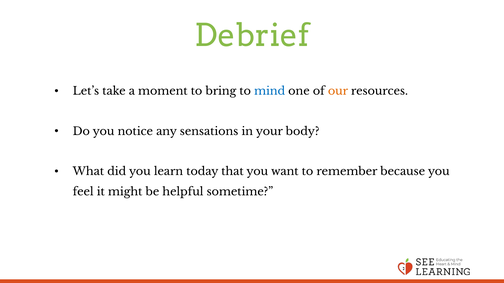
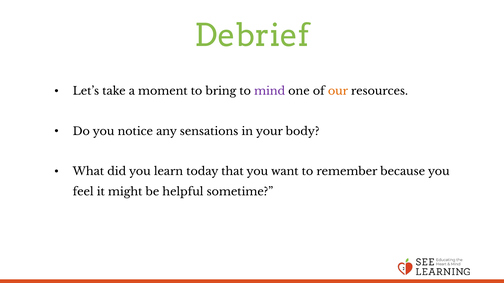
mind colour: blue -> purple (270, 91)
